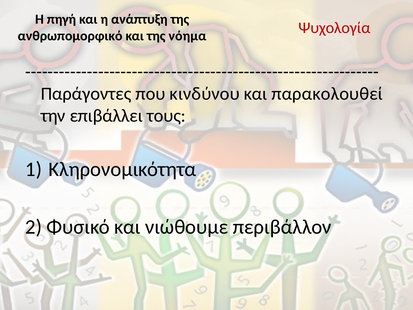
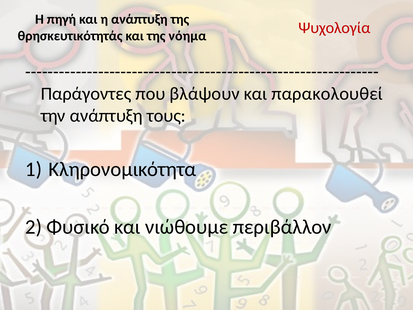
ανθρωπομορφικό: ανθρωπομορφικό -> θρησκευτικότητάς (70, 36)
κινδύνου: κινδύνου -> βλάψουν (205, 94)
την επιβάλλει: επιβάλλει -> ανάπτυξη (106, 116)
